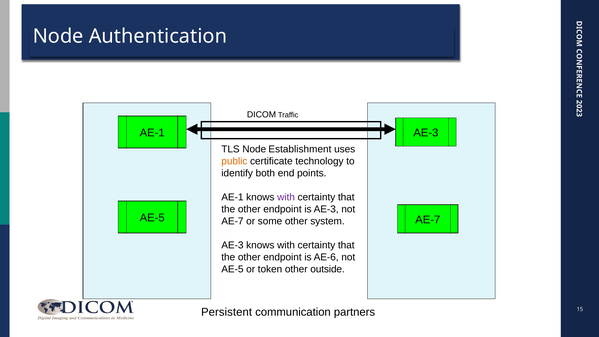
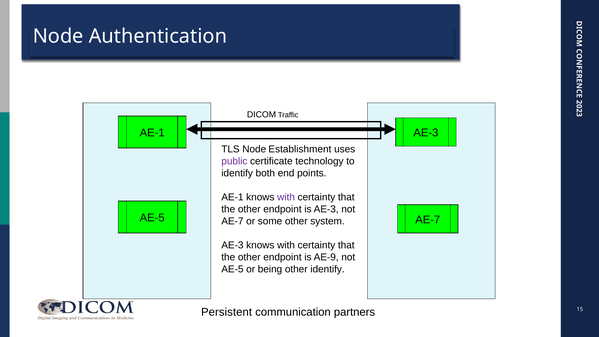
public colour: orange -> purple (234, 161)
AE-6: AE-6 -> AE-9 (326, 257)
token: token -> being (270, 269)
other outside: outside -> identify (328, 269)
